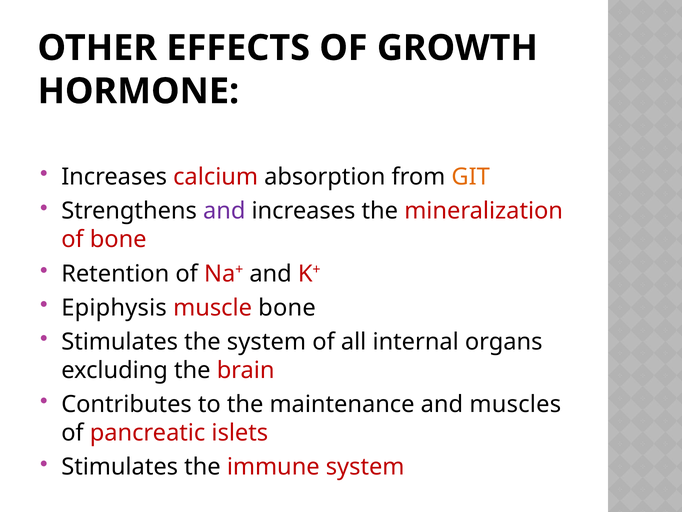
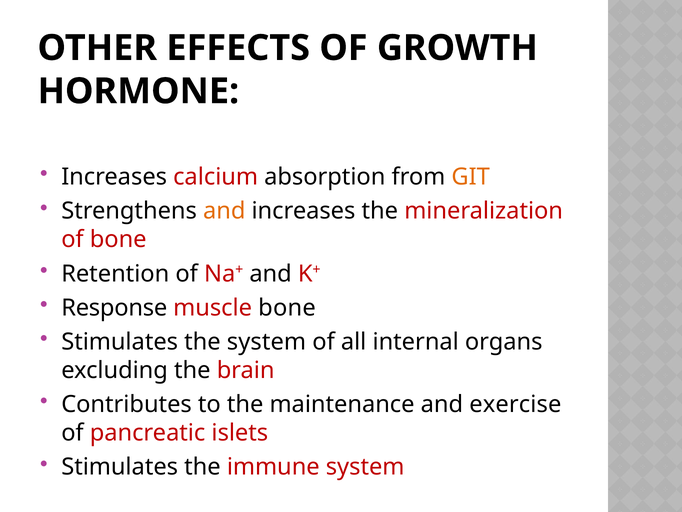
and colour: purple -> orange (224, 211)
Epiphysis: Epiphysis -> Response (114, 308)
muscles: muscles -> exercise (515, 404)
